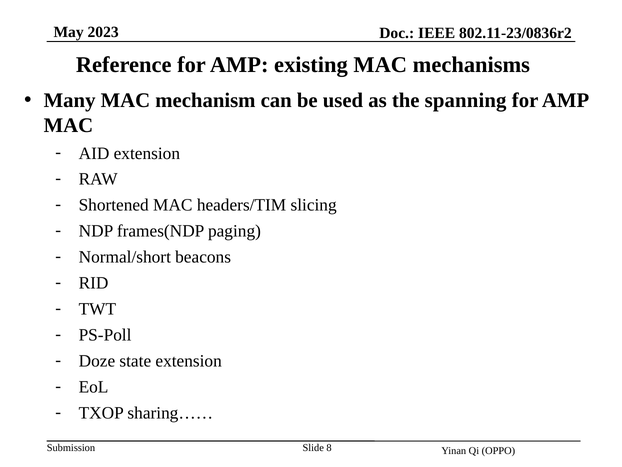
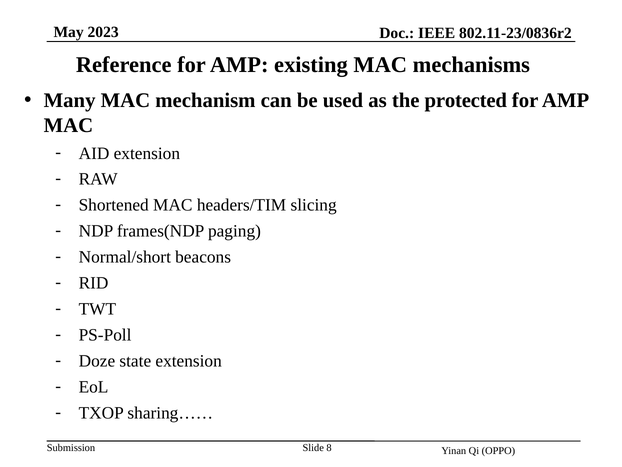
spanning: spanning -> protected (466, 100)
